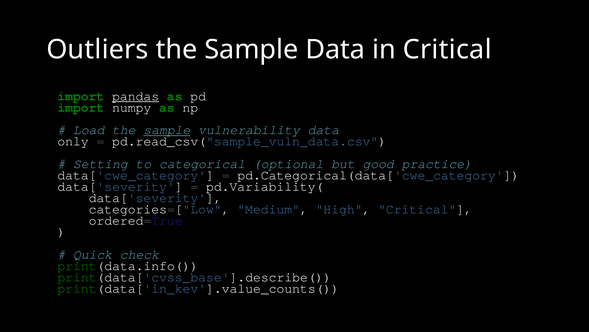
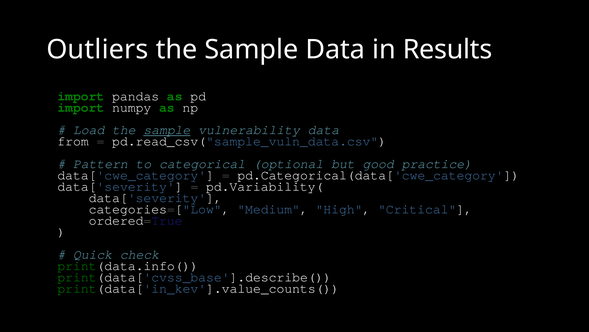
in Critical: Critical -> Results (448, 50)
pandas underline: present -> none (136, 96)
only: only -> from (73, 141)
Setting: Setting -> Pattern (100, 164)
